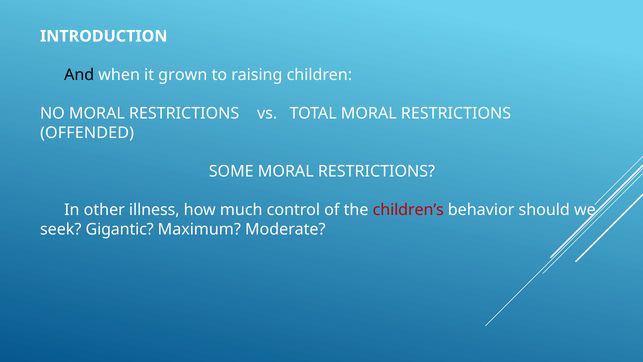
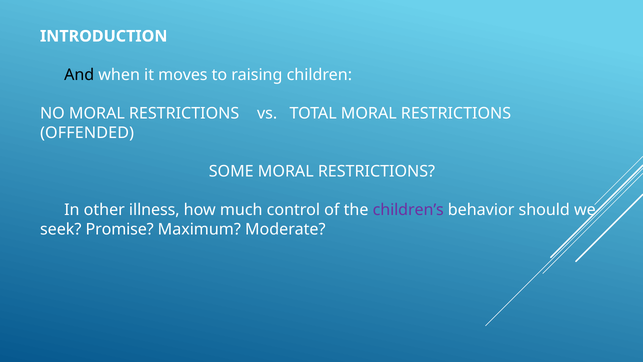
grown: grown -> moves (183, 75)
children’s colour: red -> purple (408, 210)
Gigantic: Gigantic -> Promise (120, 229)
